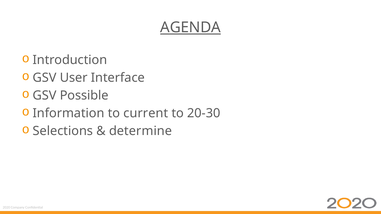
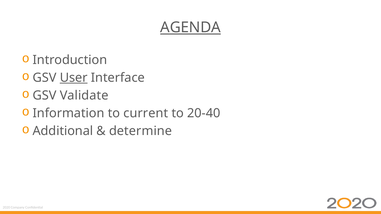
User underline: none -> present (74, 78)
Possible: Possible -> Validate (84, 96)
20-30: 20-30 -> 20-40 (204, 113)
Selections: Selections -> Additional (63, 131)
